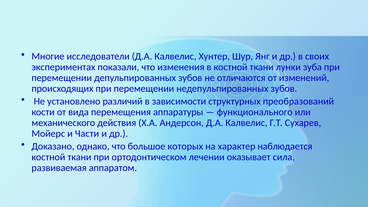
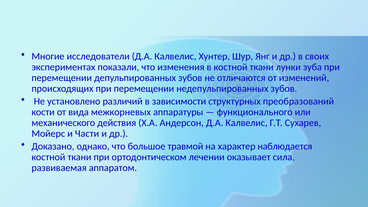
перемещения: перемещения -> межкорневых (121, 112)
которых: которых -> травмой (185, 146)
